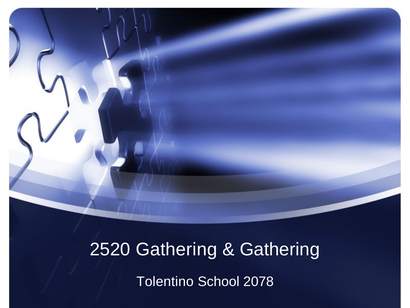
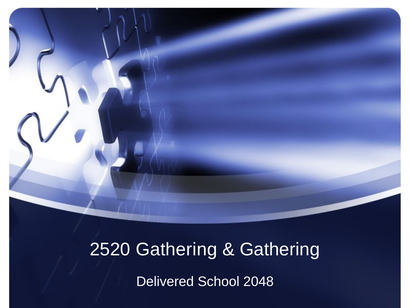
Tolentino: Tolentino -> Delivered (165, 281)
2078: 2078 -> 2048 (259, 281)
